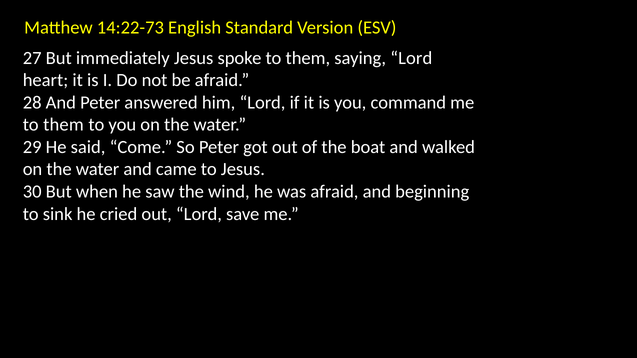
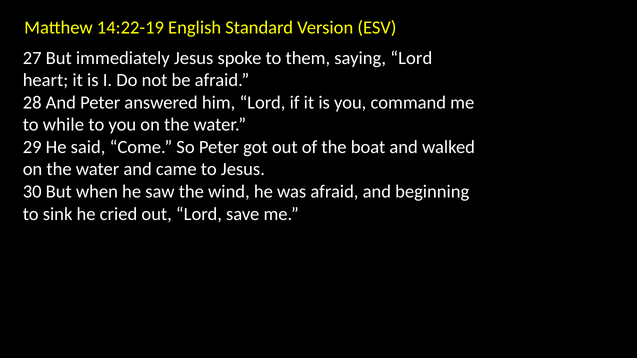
14:22-73: 14:22-73 -> 14:22-19 (130, 28)
them: them -> while (63, 125)
